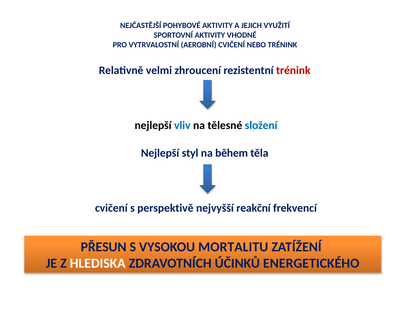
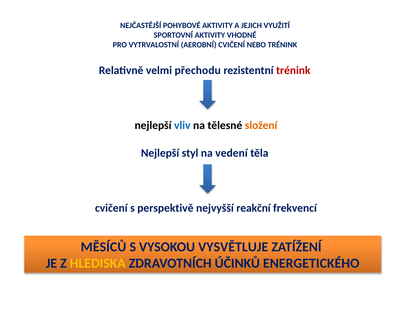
zhroucení: zhroucení -> přechodu (198, 71)
složení colour: blue -> orange (261, 125)
během: během -> vedení (231, 153)
PŘESUN: PŘESUN -> MĚSÍCŮ (104, 247)
MORTALITU: MORTALITU -> VYSVĚTLUJE (233, 247)
HLEDISKA colour: white -> yellow (98, 263)
